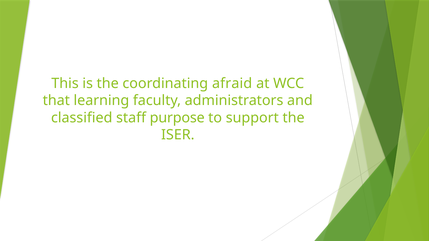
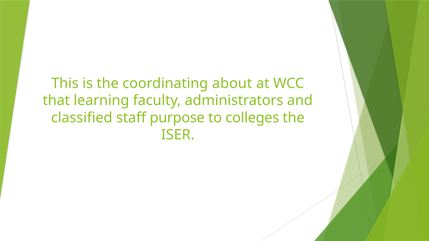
afraid: afraid -> about (232, 84)
support: support -> colleges (252, 118)
